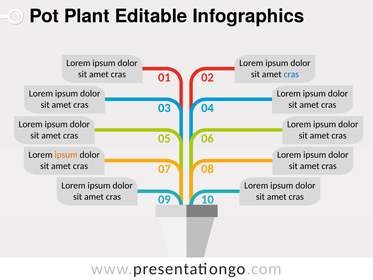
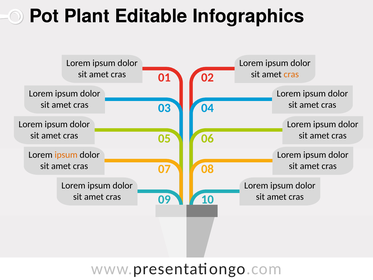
cras colour: blue -> orange (291, 74)
